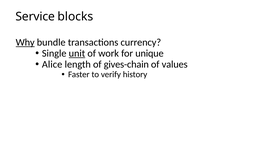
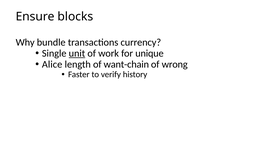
Service: Service -> Ensure (35, 17)
Why underline: present -> none (25, 42)
gives-chain: gives-chain -> want-chain (126, 64)
values: values -> wrong (175, 64)
